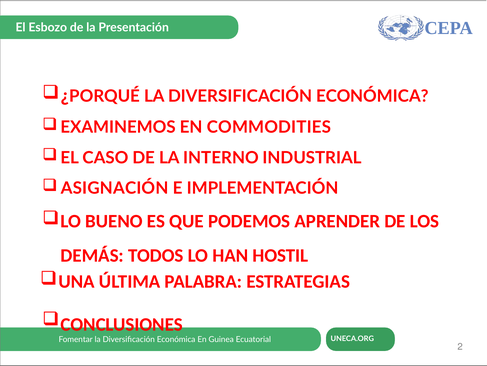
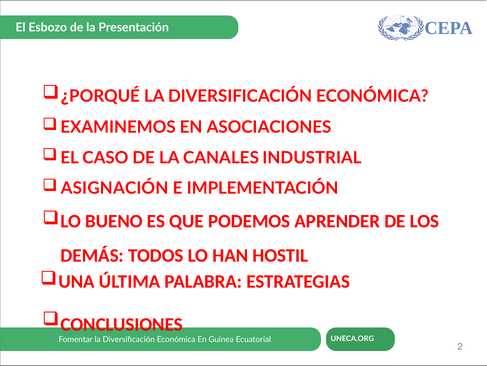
COMMODITIES: COMMODITIES -> ASOCIACIONES (269, 127)
INTERNO: INTERNO -> CANALES (221, 157)
